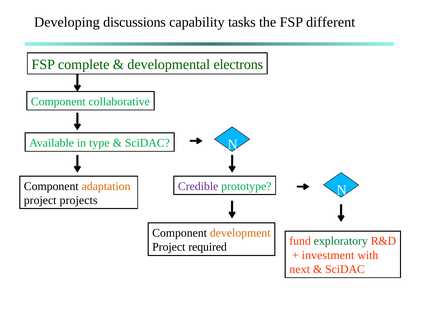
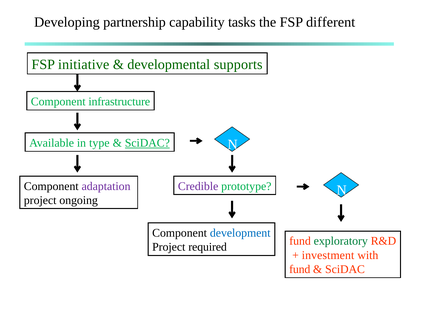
discussions: discussions -> partnership (135, 22)
complete: complete -> initiative (84, 64)
electrons: electrons -> supports (238, 64)
collaborative: collaborative -> infrastructure (119, 101)
SciDAC underline: none -> present (147, 143)
adaptation colour: orange -> purple (106, 186)
projects: projects -> ongoing (79, 200)
development colour: orange -> blue (240, 233)
next: next -> fund (300, 269)
